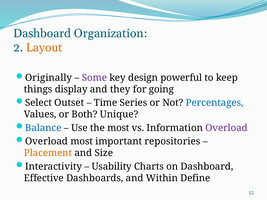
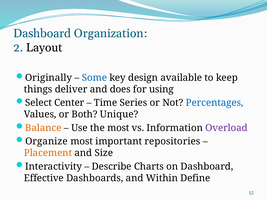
Layout colour: orange -> black (44, 48)
Some colour: purple -> blue (94, 78)
powerful: powerful -> available (181, 78)
display: display -> deliver (71, 89)
they: they -> does (120, 89)
going: going -> using (161, 89)
Outset: Outset -> Center (69, 103)
Balance colour: blue -> orange (43, 128)
Overload: Overload -> Organize (46, 142)
Usability: Usability -> Describe (112, 167)
